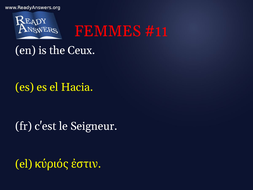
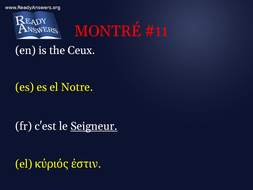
FEMMES: FEMMES -> MONTRÉ (108, 31)
Hacia: Hacia -> Notre (77, 87)
Seigneur underline: none -> present (94, 126)
